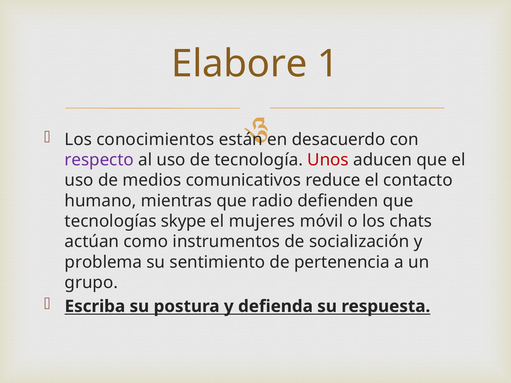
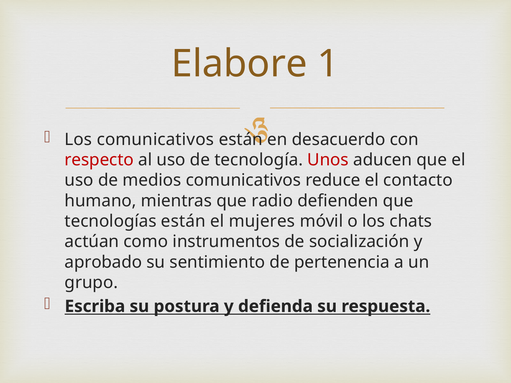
Los conocimientos: conocimientos -> comunicativos (155, 140)
respecto colour: purple -> red (99, 160)
tecnologías skype: skype -> están (183, 221)
problema: problema -> aprobado (103, 262)
